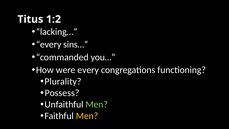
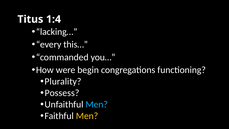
1:2: 1:2 -> 1:4 (53, 19)
sins…: sins… -> this… (76, 44)
were every: every -> begin (88, 70)
Men colour: light green -> light blue (97, 104)
